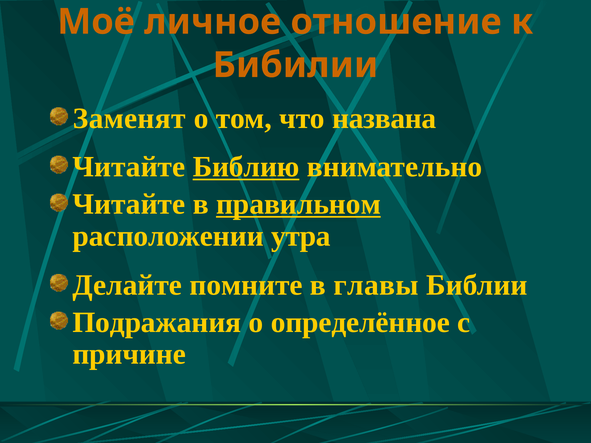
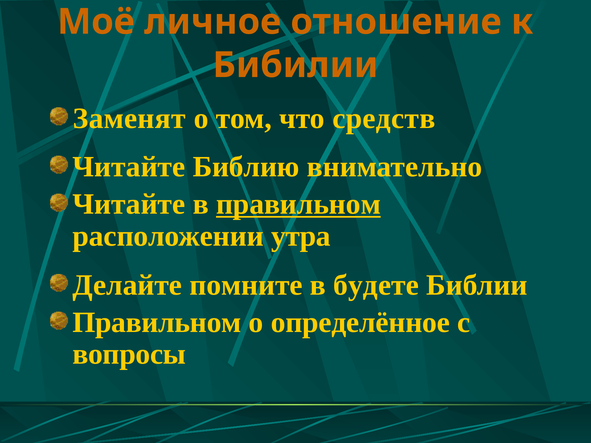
названа: названа -> средств (384, 118)
Библию underline: present -> none (246, 167)
главы: главы -> будете (376, 285)
Подражания: Подражания -> Правильном (157, 322)
причине: причине -> вопросы (129, 354)
